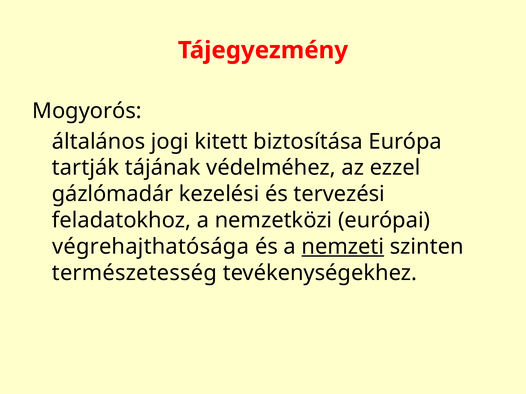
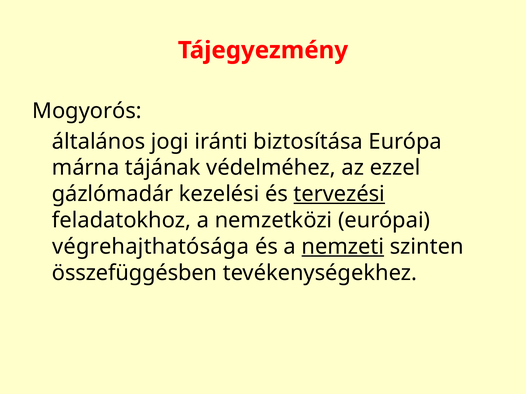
kitett: kitett -> iránti (221, 142)
tartják: tartják -> márna (86, 168)
tervezési underline: none -> present (339, 194)
természetesség: természetesség -> összefüggésben (135, 273)
